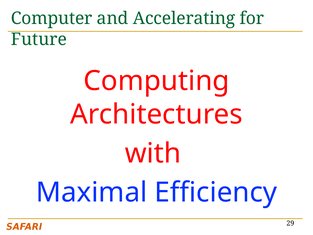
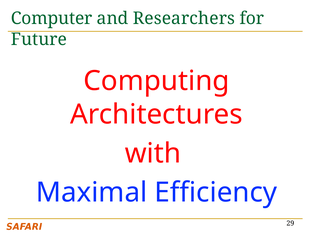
Accelerating: Accelerating -> Researchers (184, 18)
